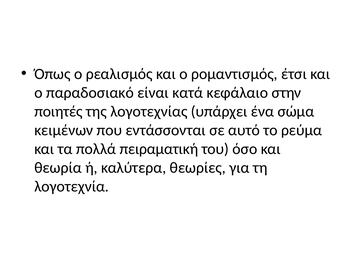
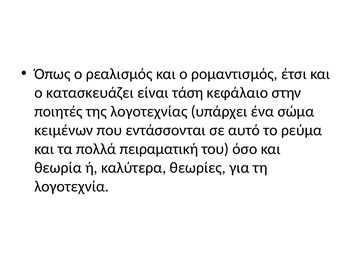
παραδοσιακό: παραδοσιακό -> κατασκευάζει (90, 93)
κατά: κατά -> τάση (188, 93)
